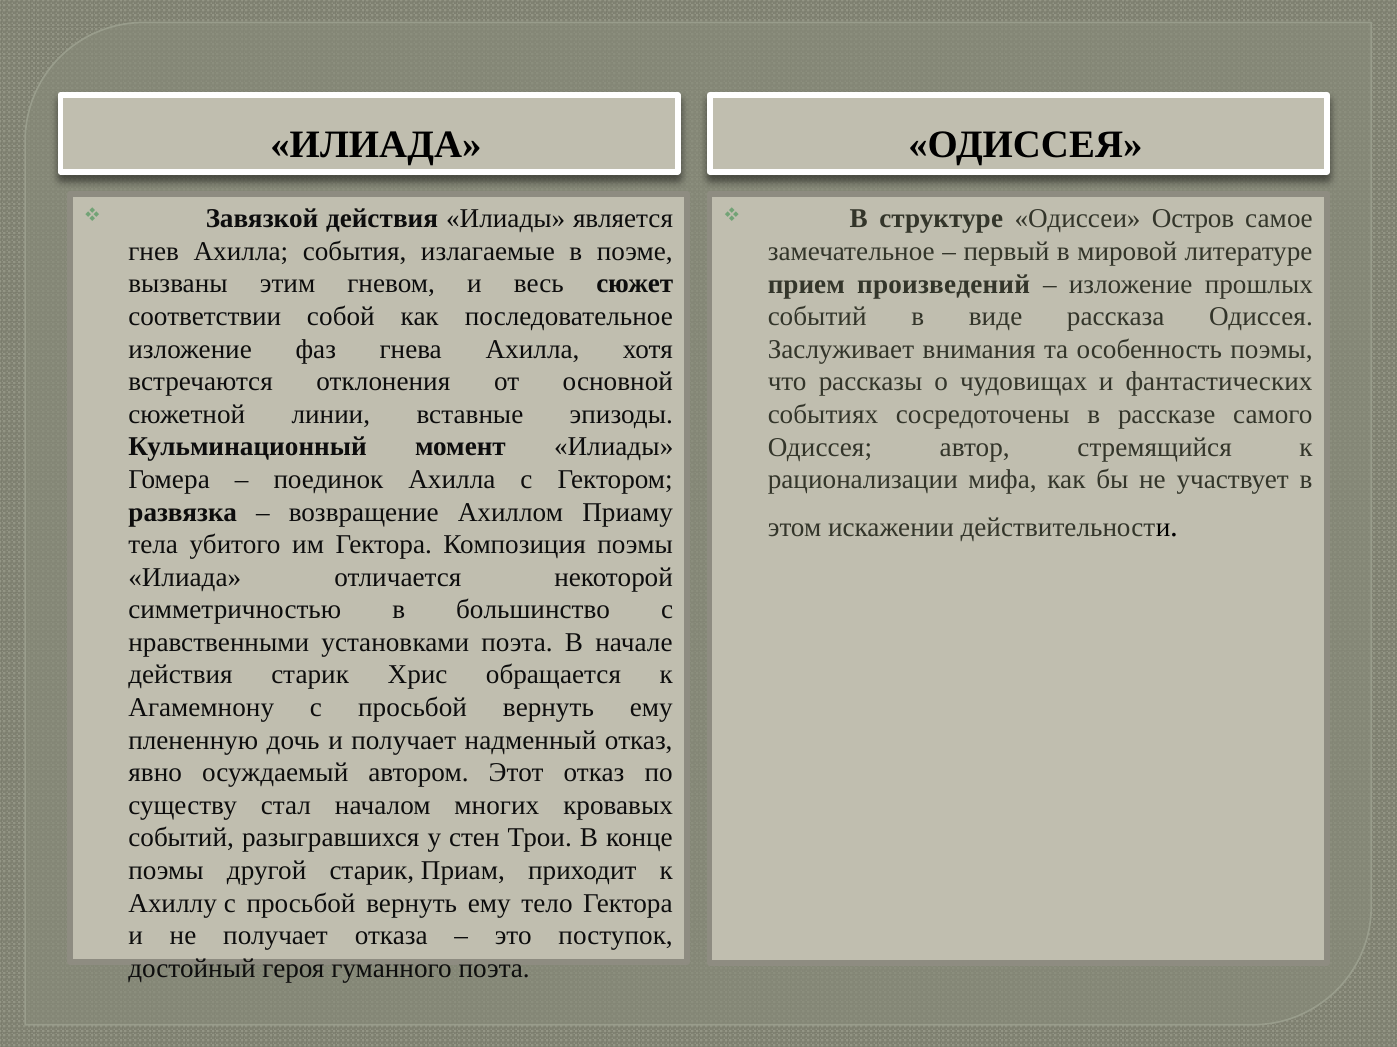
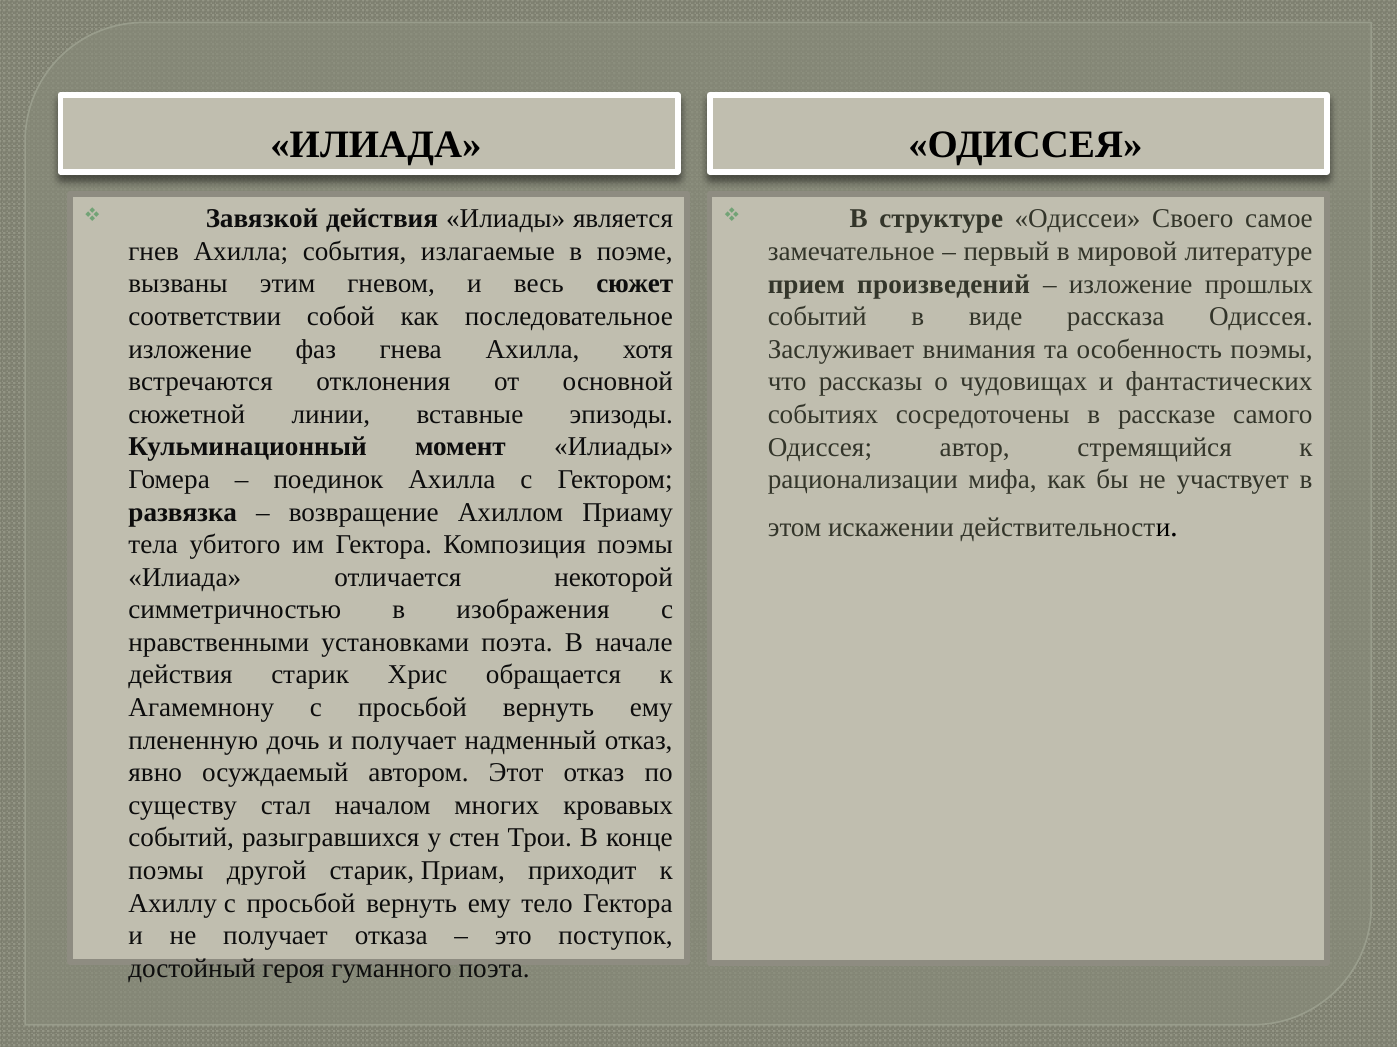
Остров: Остров -> Своего (1193, 219)
большинство: большинство -> изображения (533, 610)
